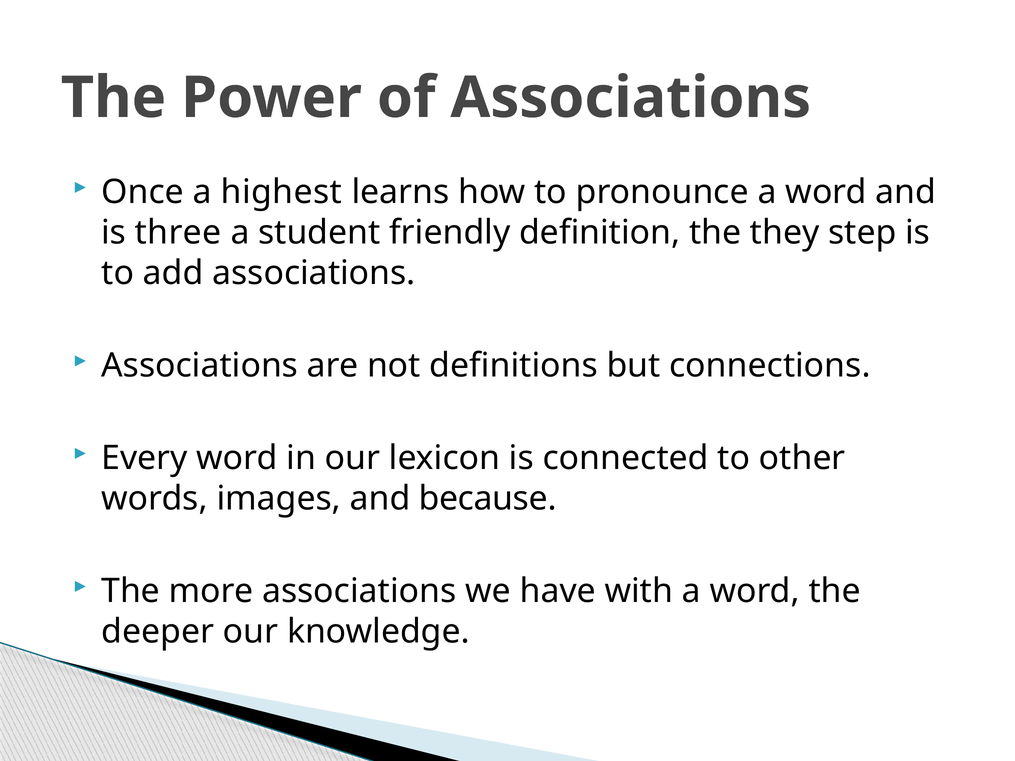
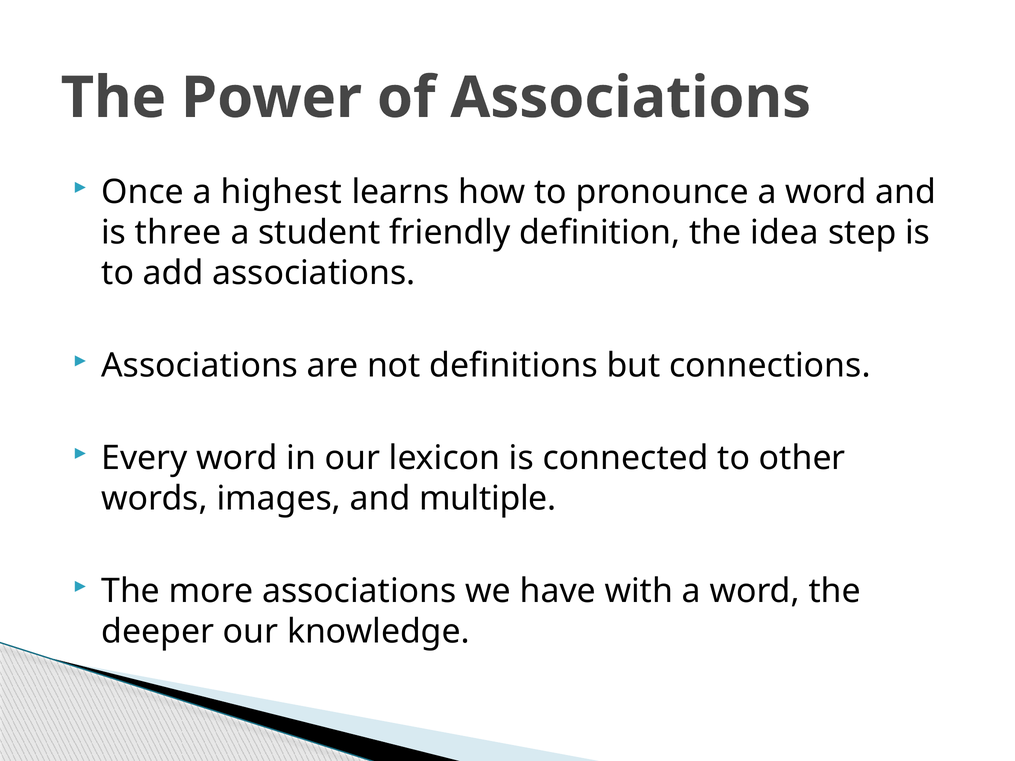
they: they -> idea (784, 233)
because: because -> multiple (488, 499)
